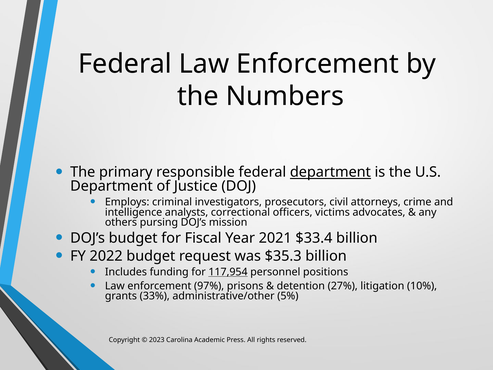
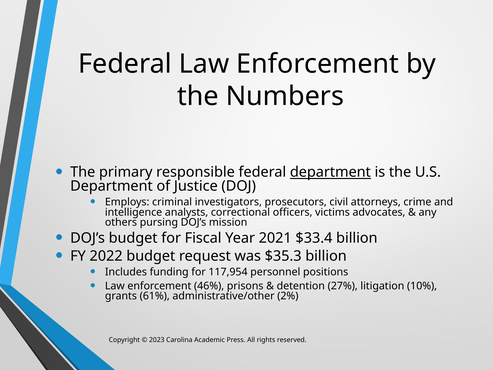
117,954 underline: present -> none (228, 272)
97%: 97% -> 46% (209, 286)
33%: 33% -> 61% (155, 296)
5%: 5% -> 2% (288, 296)
